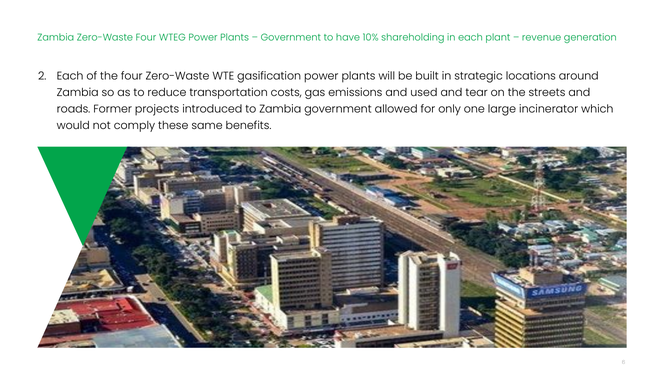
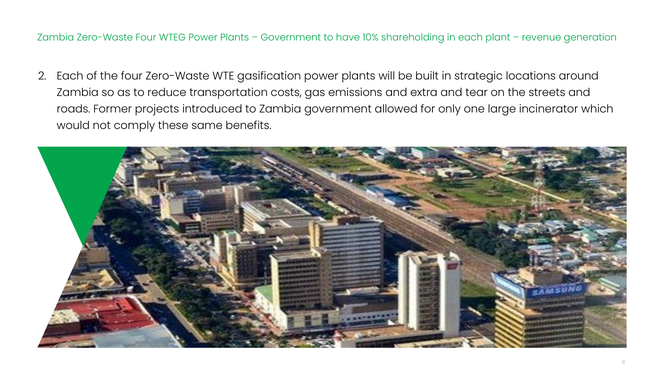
used: used -> extra (424, 92)
